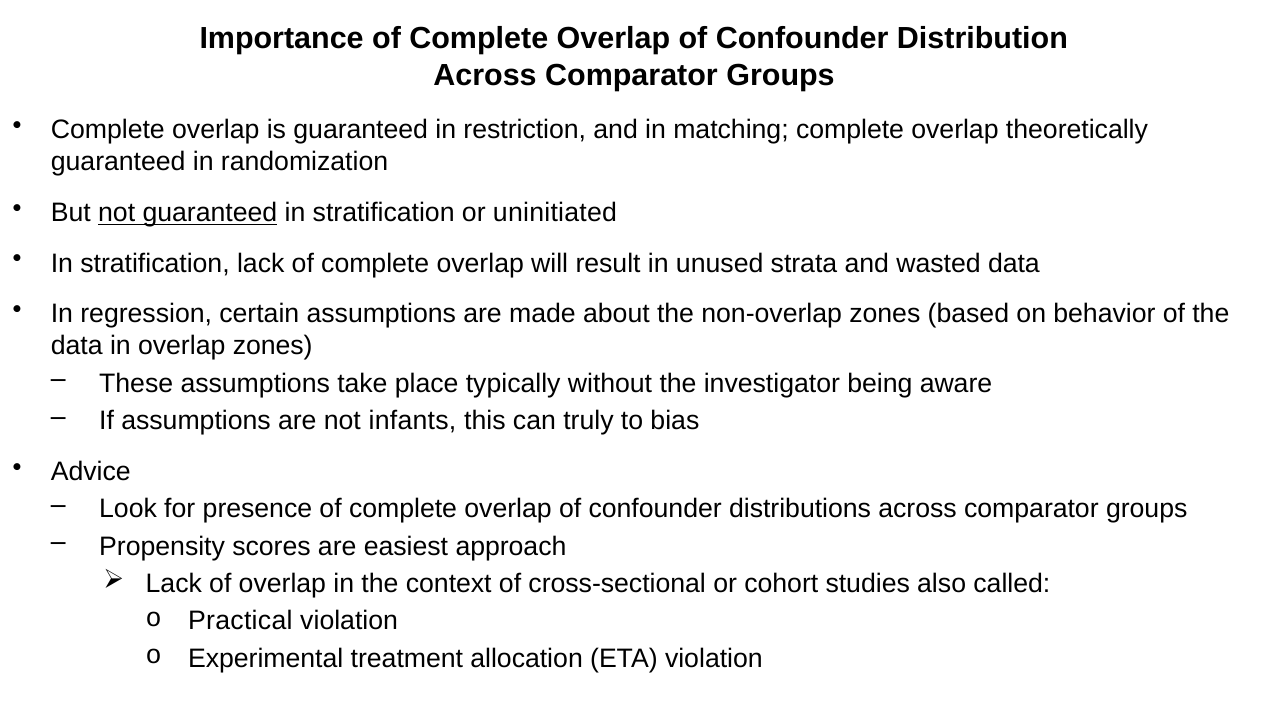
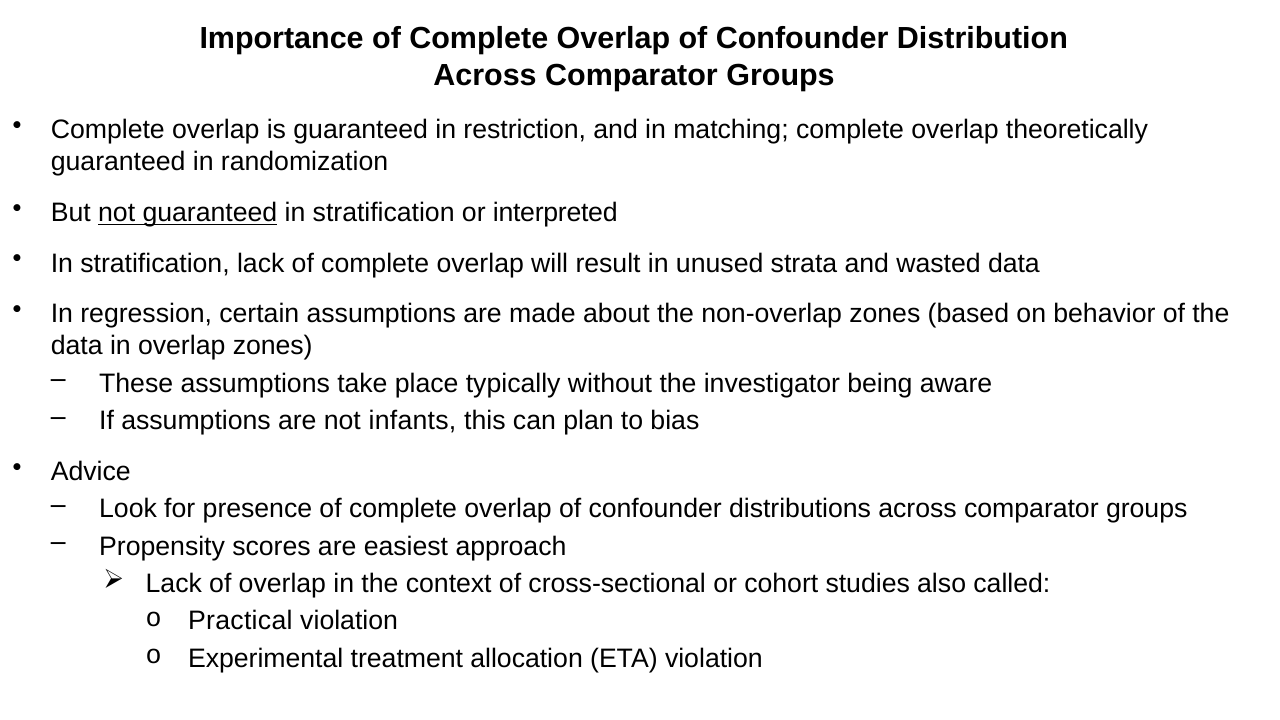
uninitiated: uninitiated -> interpreted (555, 213)
truly: truly -> plan (588, 421)
